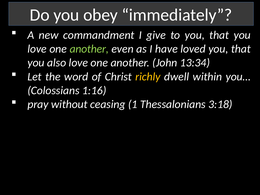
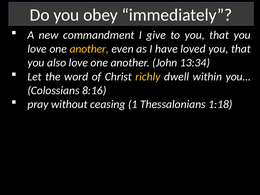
another colour: light green -> yellow (89, 49)
1:16: 1:16 -> 8:16 (94, 91)
3:18: 3:18 -> 1:18 (220, 104)
